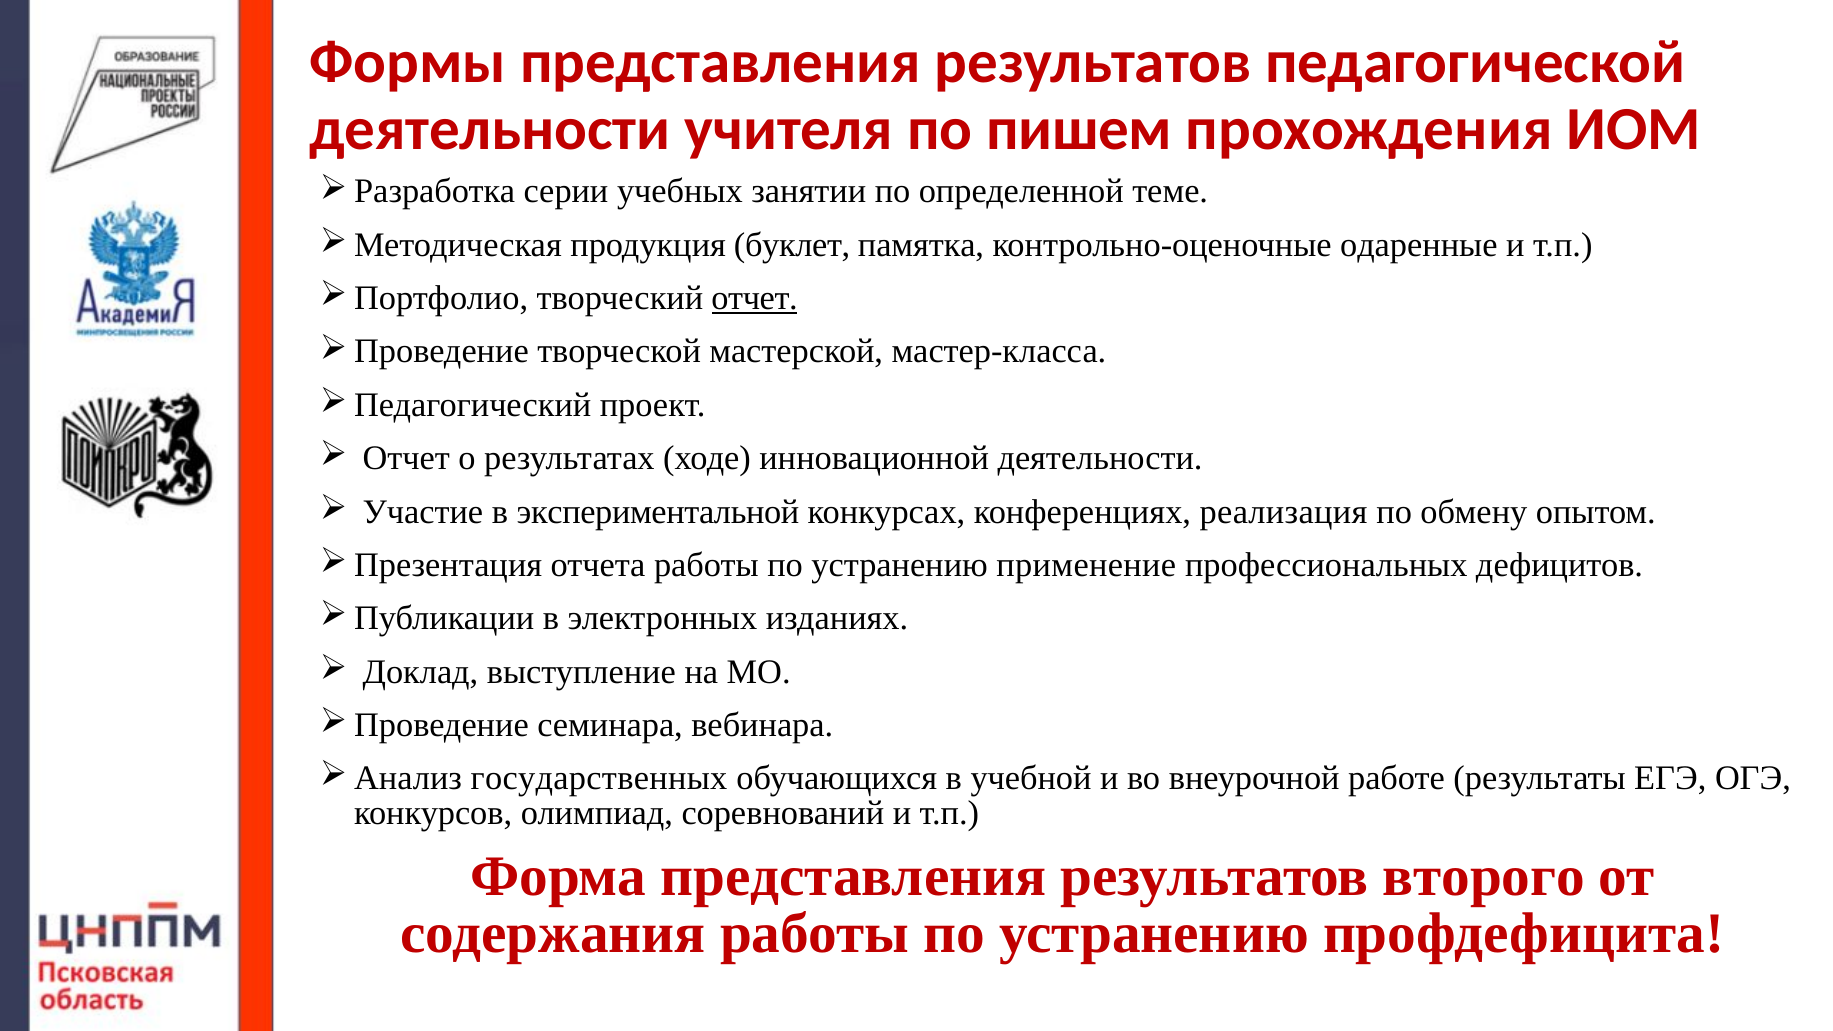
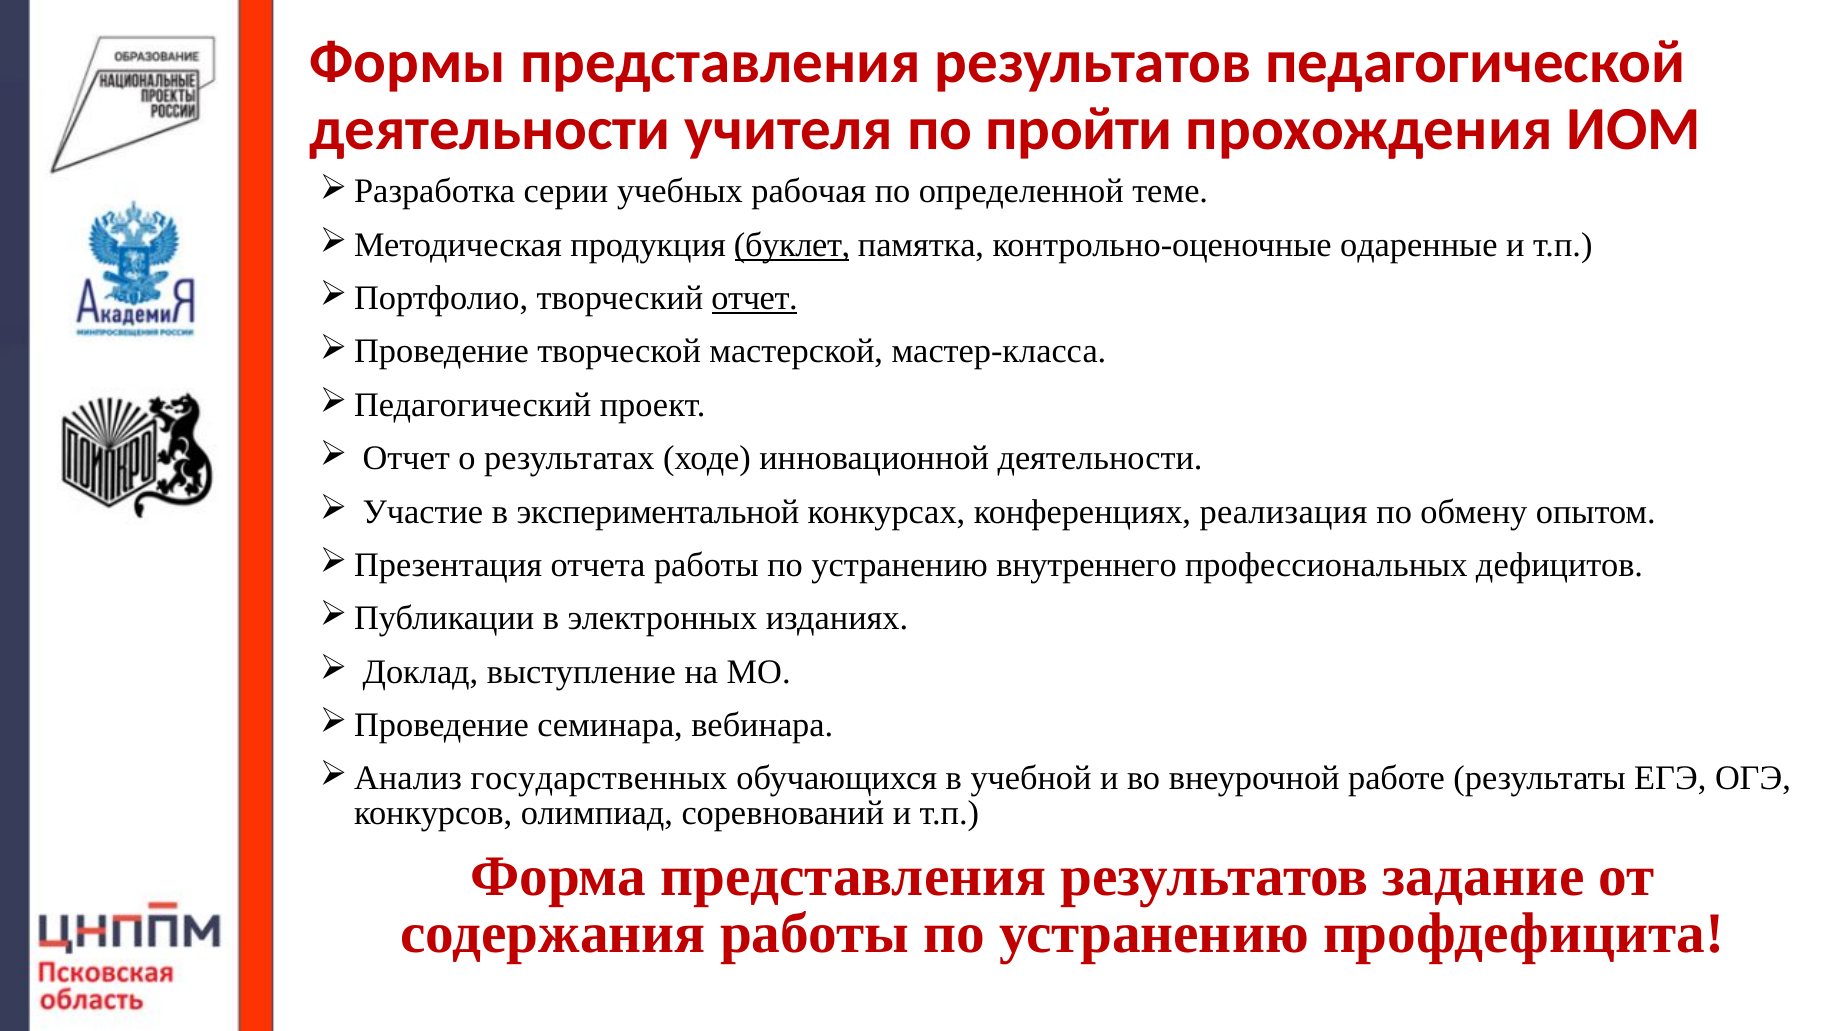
пишем: пишем -> пройти (1079, 129)
занятии: занятии -> рабочая (809, 192)
буклет underline: none -> present (792, 245)
применение: применение -> внутреннего (1087, 565)
второго: второго -> задание (1484, 877)
